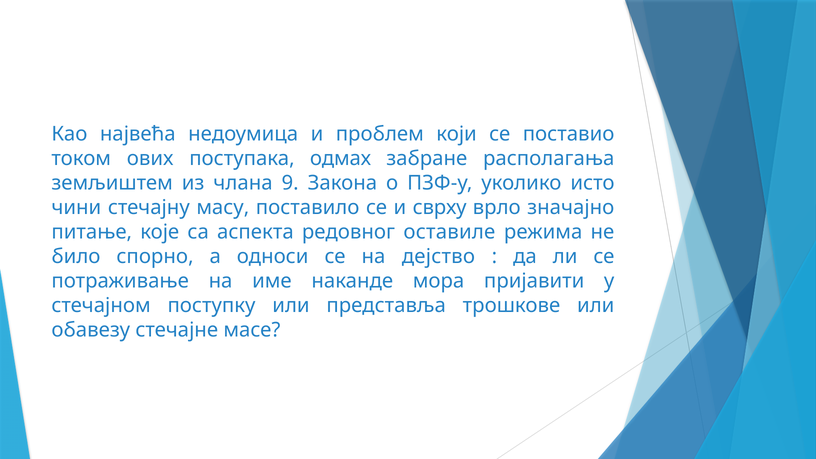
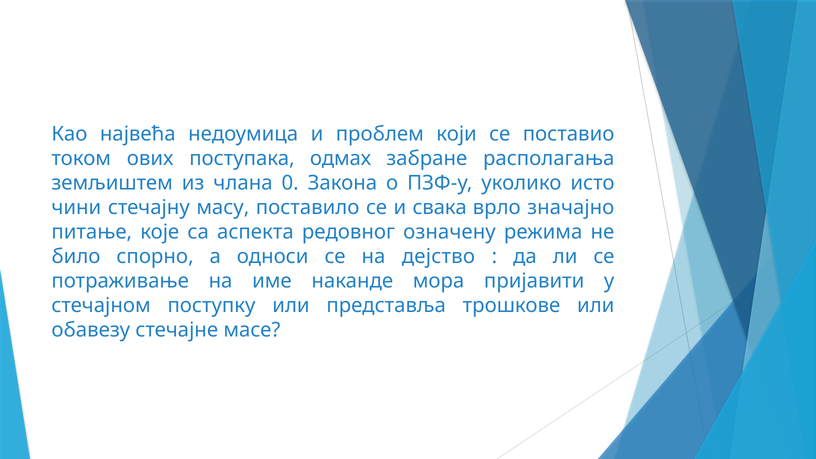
9: 9 -> 0 (290, 183)
сврху: сврху -> свака (440, 208)
оставиле: оставиле -> означену (449, 232)
